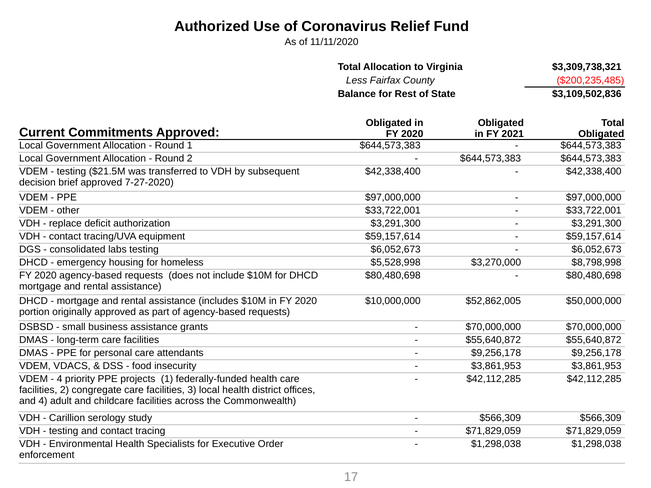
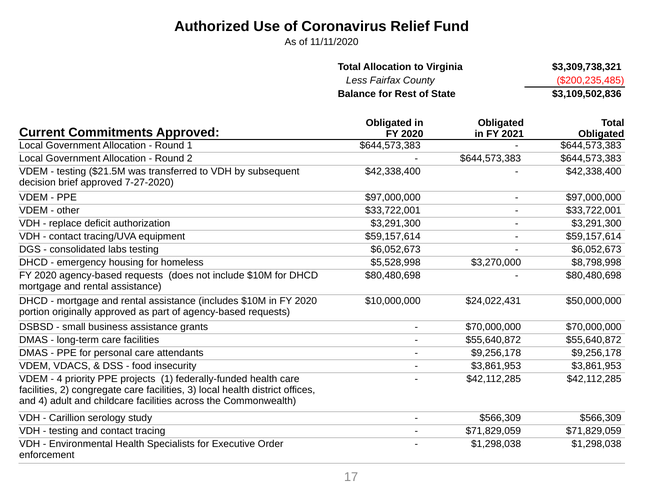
$52,862,005: $52,862,005 -> $24,022,431 (493, 301)
